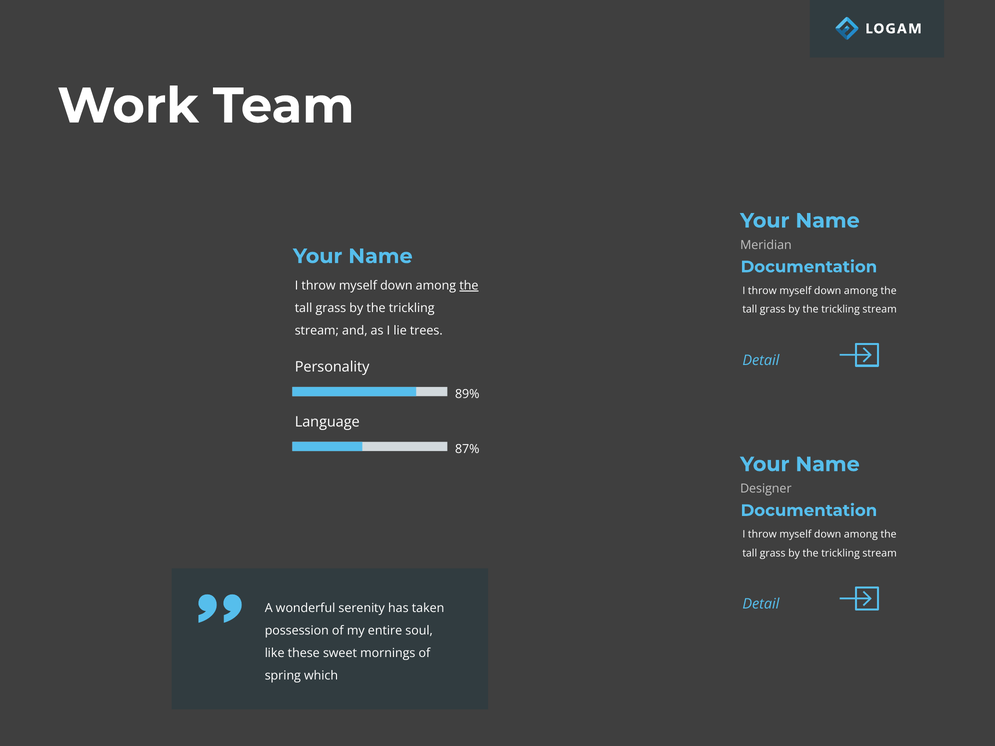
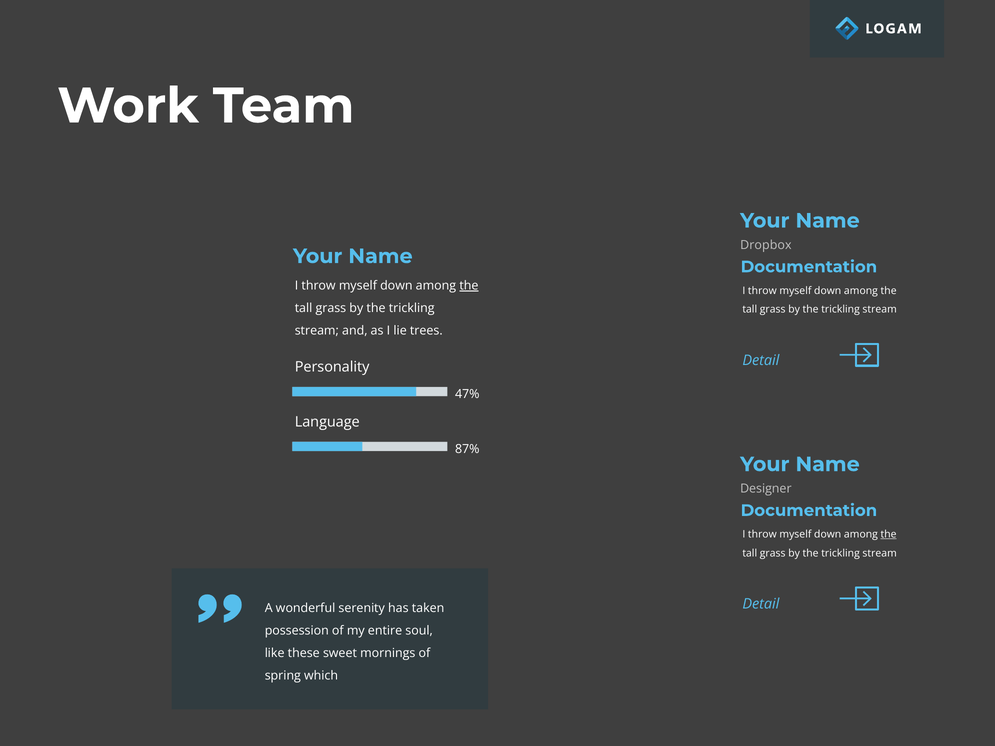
Meridian: Meridian -> Dropbox (766, 245)
89%: 89% -> 47% (467, 394)
the underline: none -> present (889, 535)
